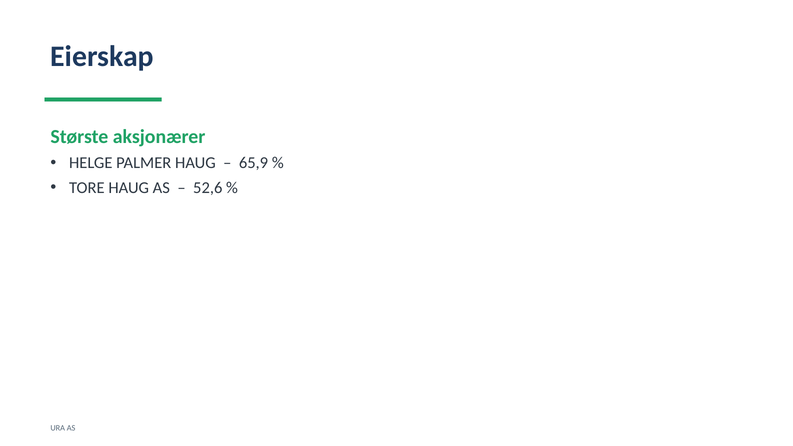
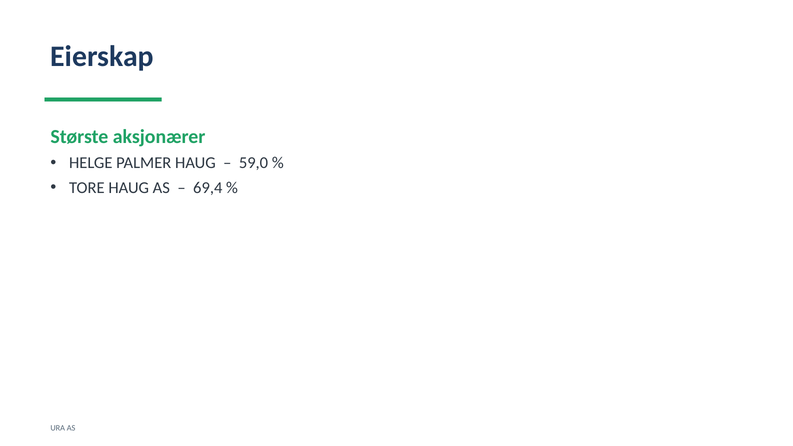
65,9: 65,9 -> 59,0 (253, 163)
52,6: 52,6 -> 69,4 (208, 188)
